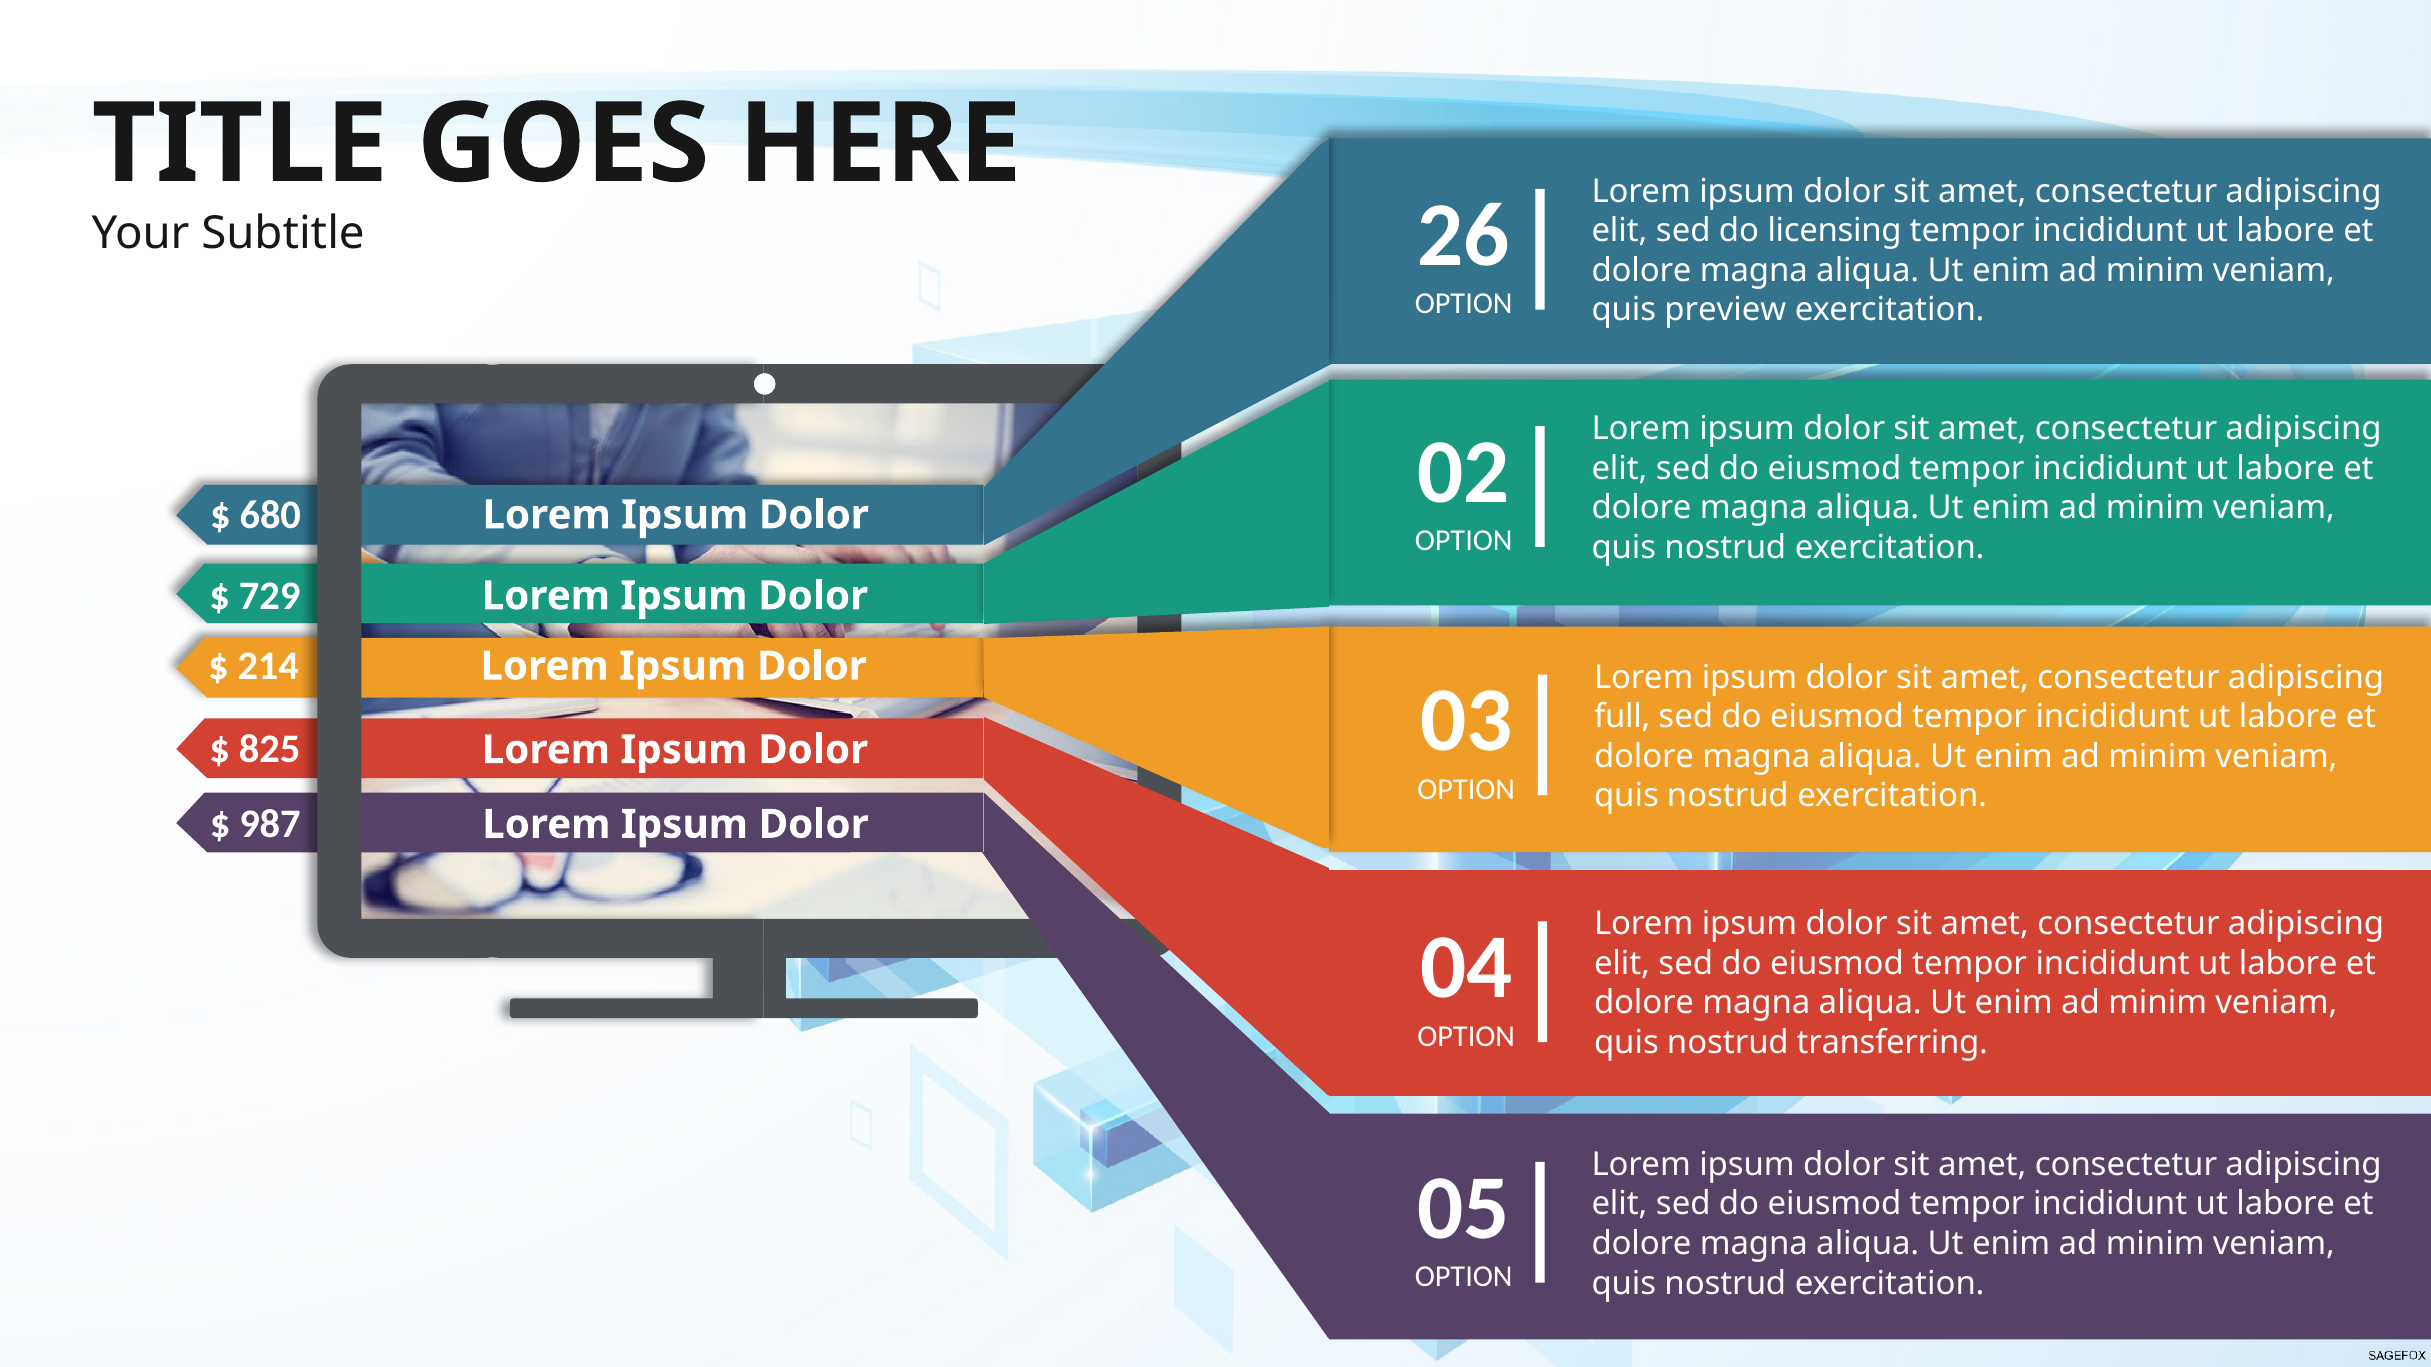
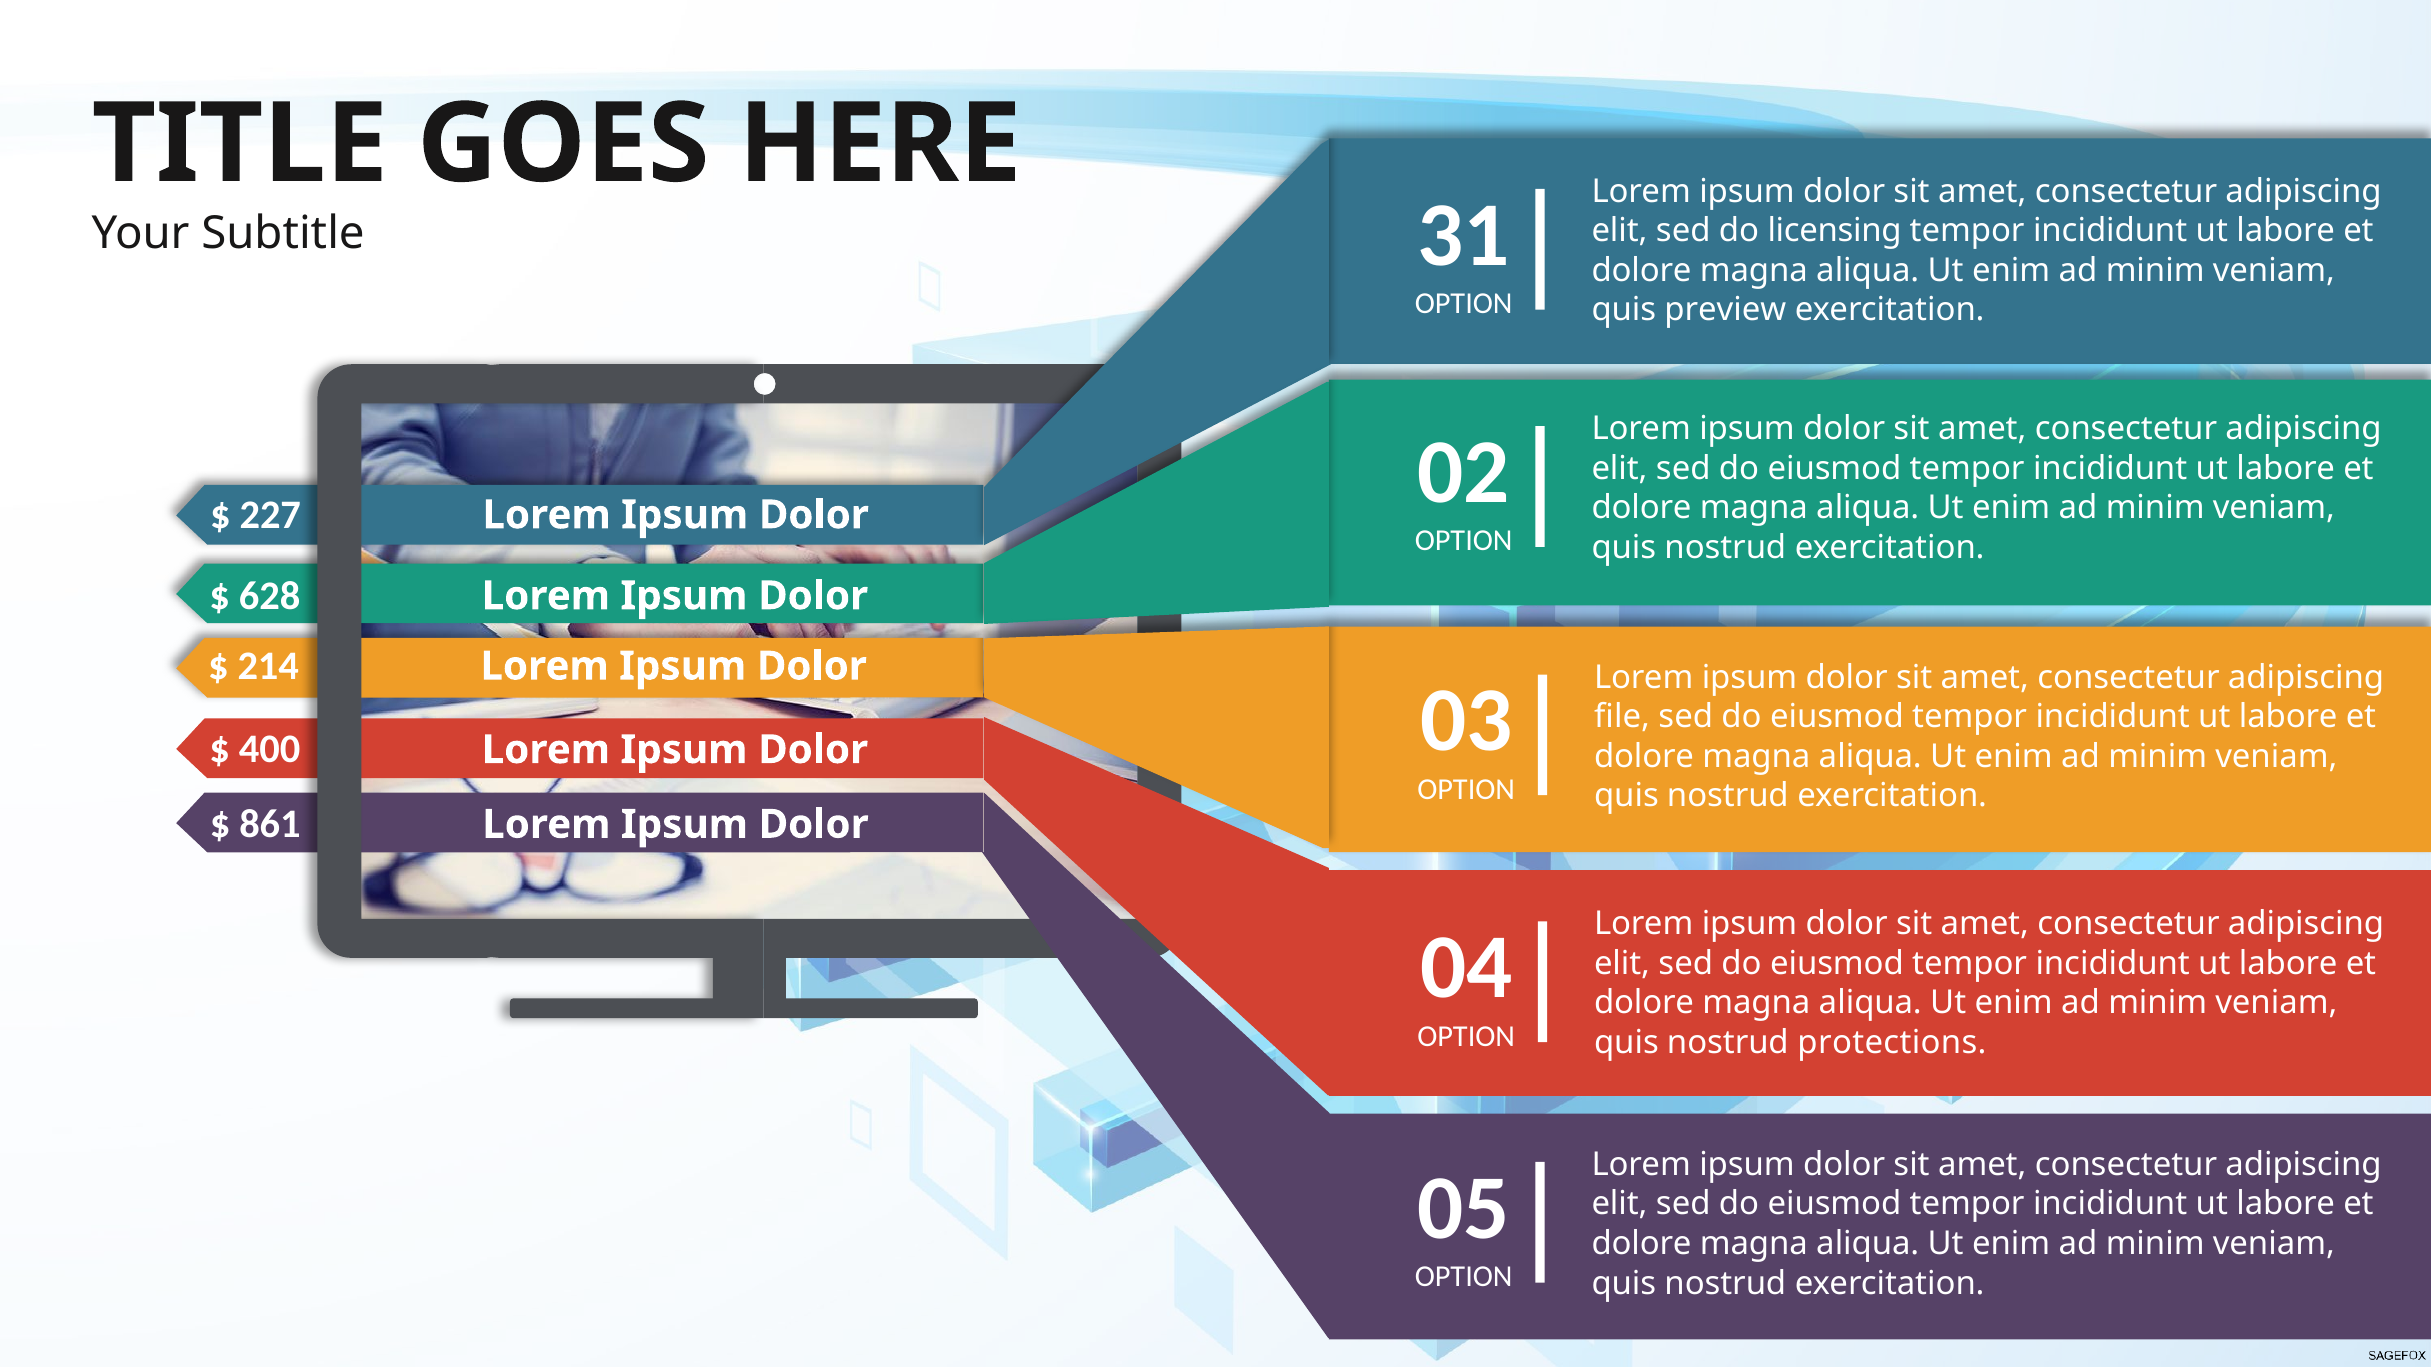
26: 26 -> 31 (1464, 235)
680: 680 -> 227 (270, 515)
729: 729 -> 628 (270, 596)
full: full -> file (1622, 717)
825: 825 -> 400 (270, 750)
987: 987 -> 861 (270, 825)
transferring: transferring -> protections (1892, 1043)
